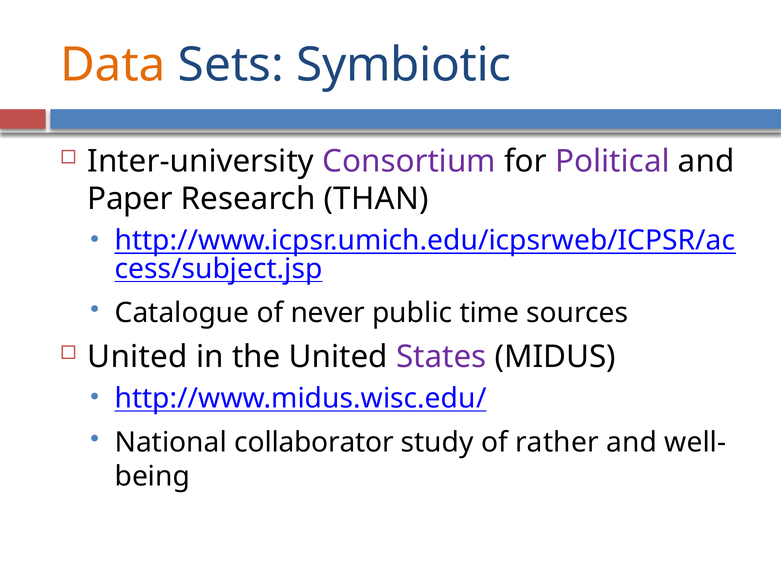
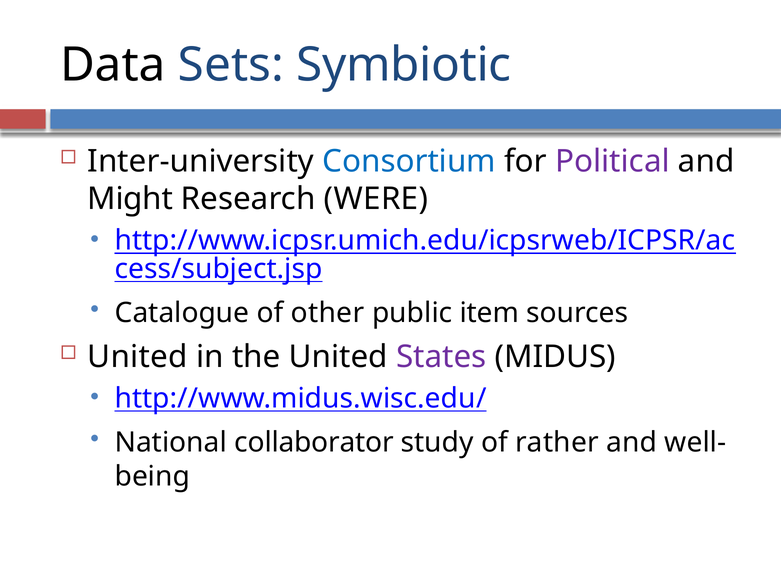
Data colour: orange -> black (113, 65)
Consortium colour: purple -> blue (409, 162)
Paper: Paper -> Might (130, 199)
THAN: THAN -> WERE (376, 199)
never: never -> other (328, 314)
time: time -> item (489, 314)
